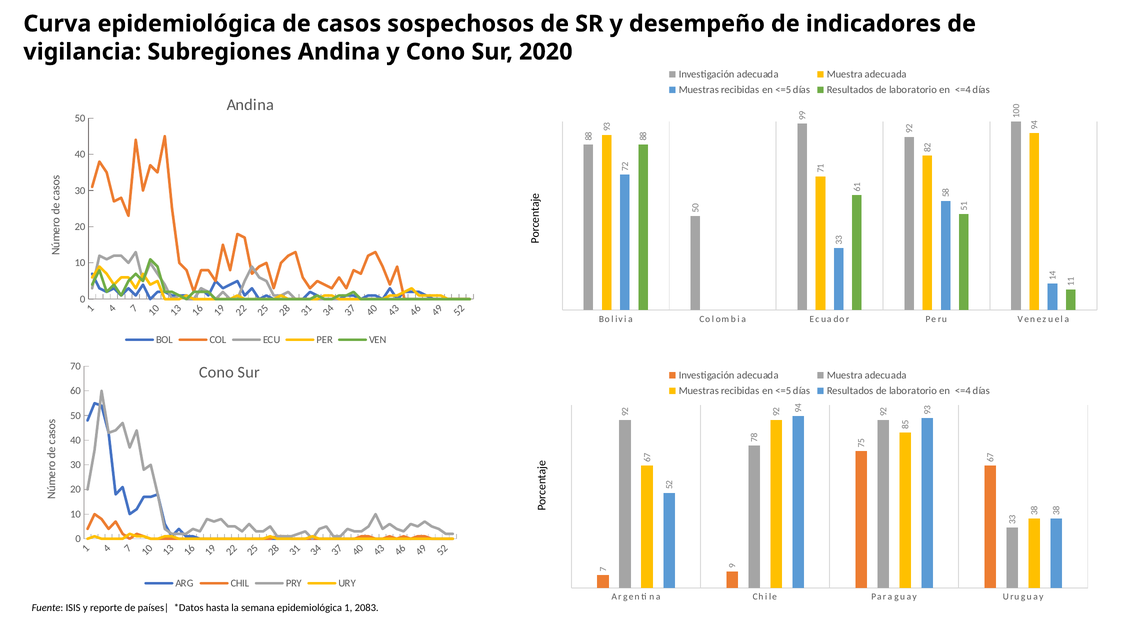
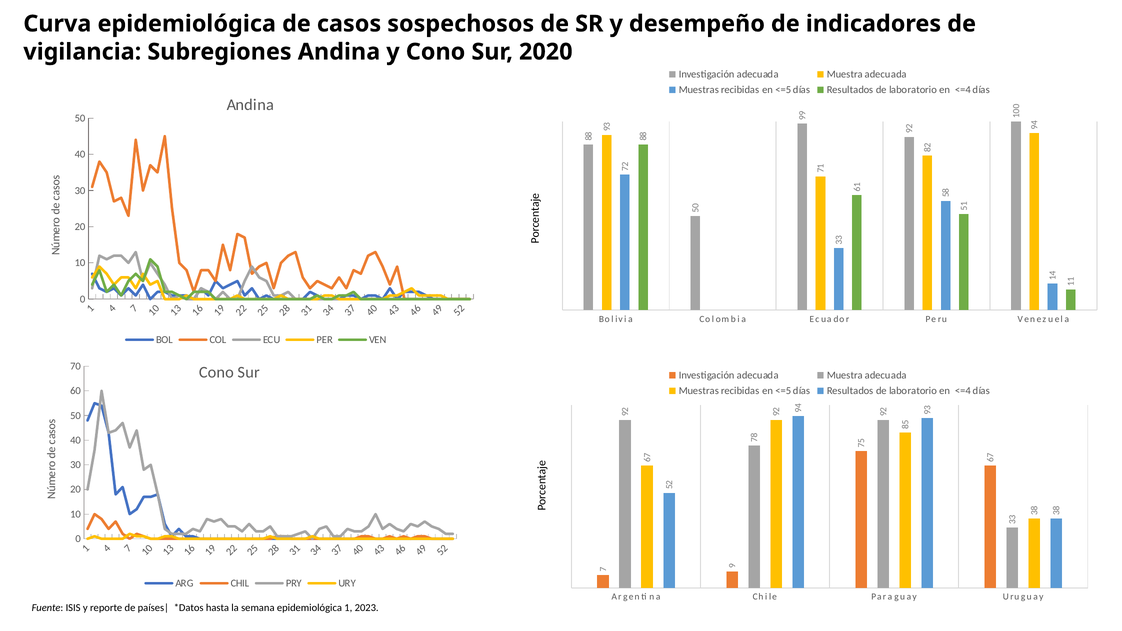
2083: 2083 -> 2023 (367, 608)
